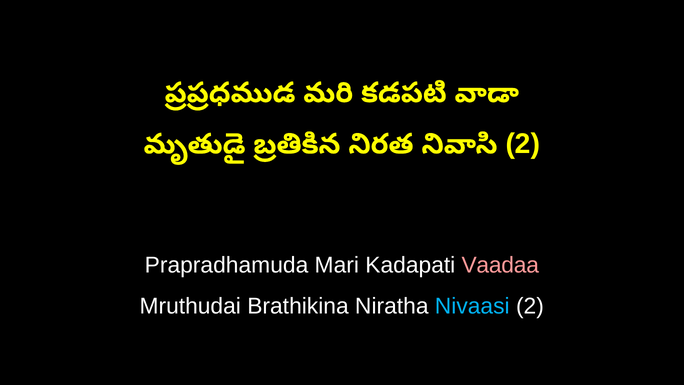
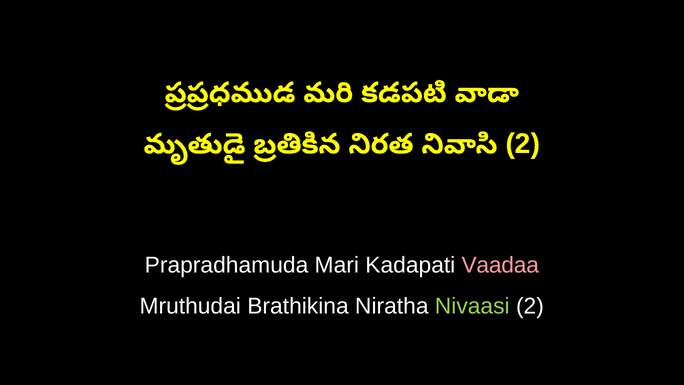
Nivaasi colour: light blue -> light green (472, 306)
